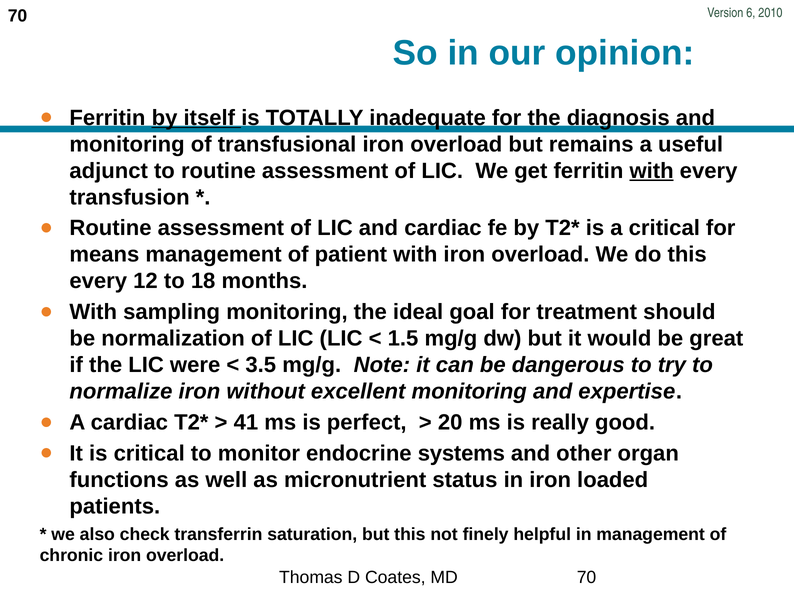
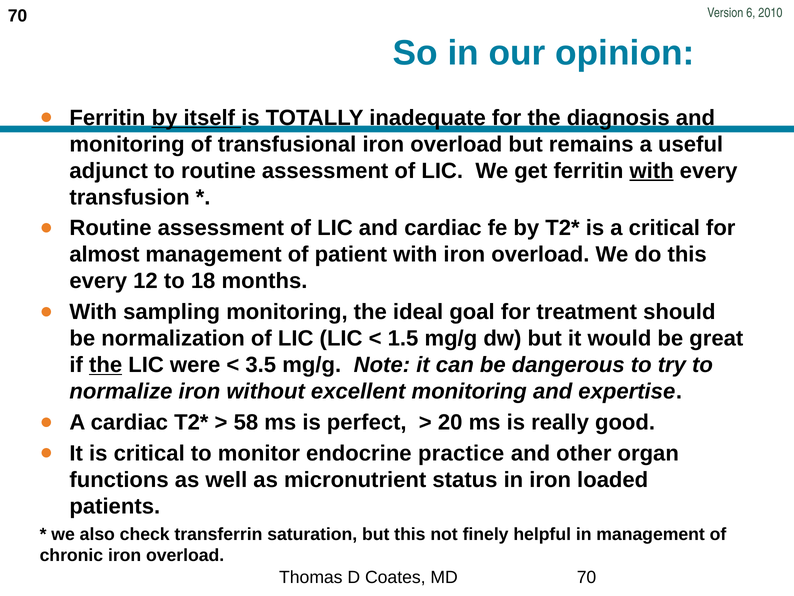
means: means -> almost (104, 254)
the underline: none -> present (106, 365)
41: 41 -> 58 (246, 422)
systems: systems -> practice (461, 453)
